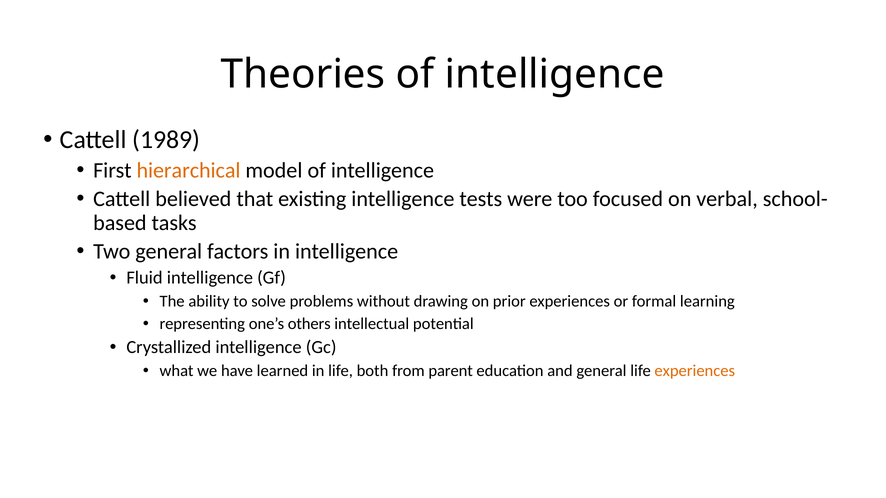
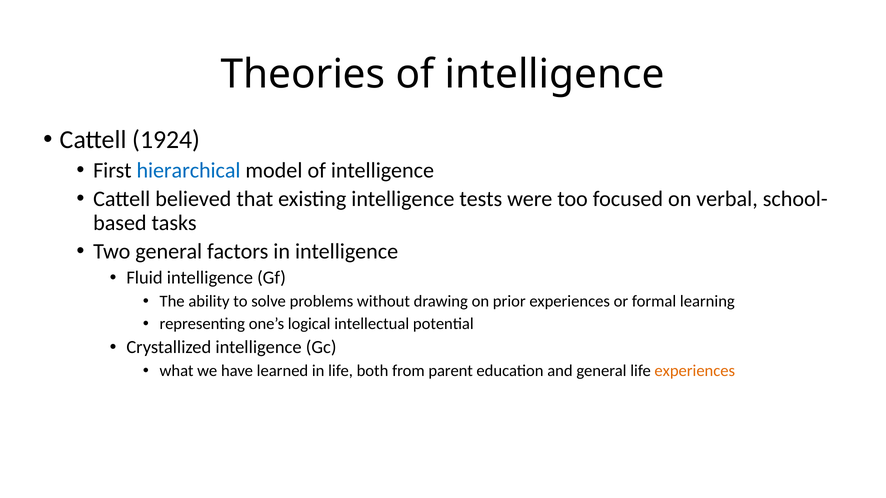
1989: 1989 -> 1924 (166, 140)
hierarchical colour: orange -> blue (189, 170)
others: others -> logical (309, 324)
